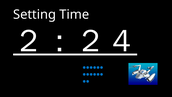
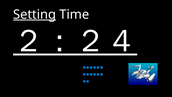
Setting underline: none -> present (35, 14)
